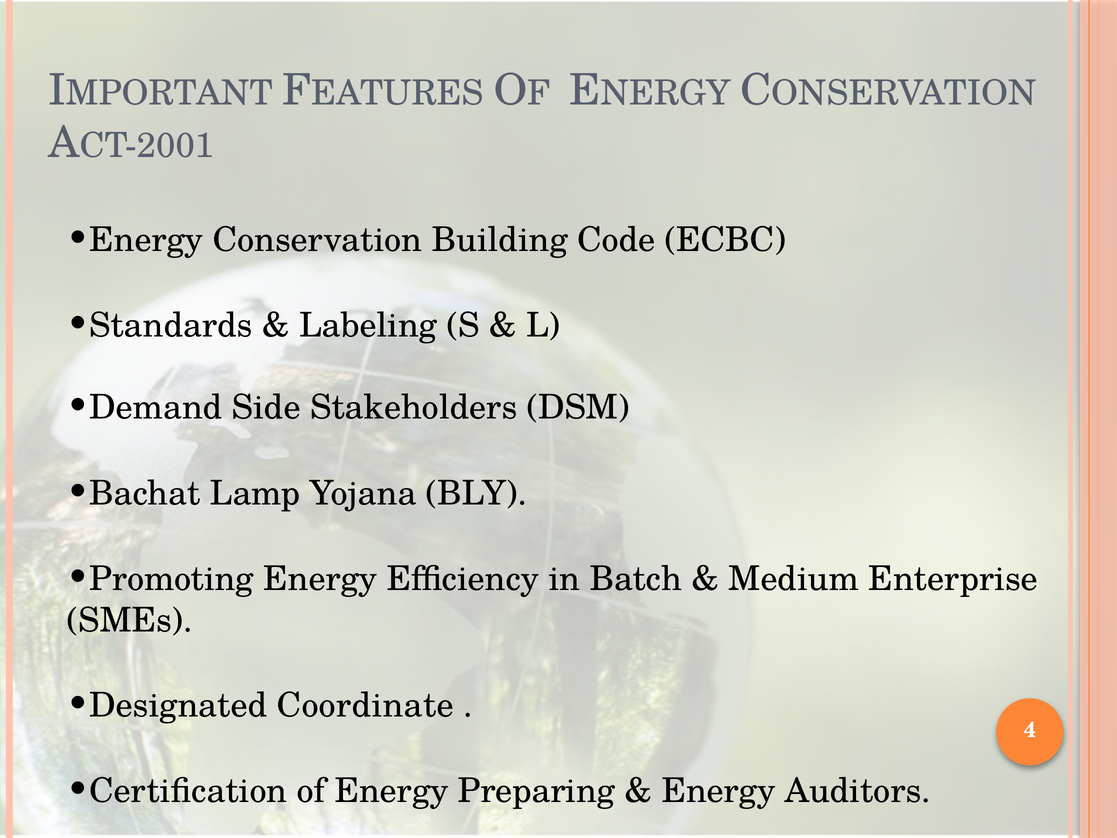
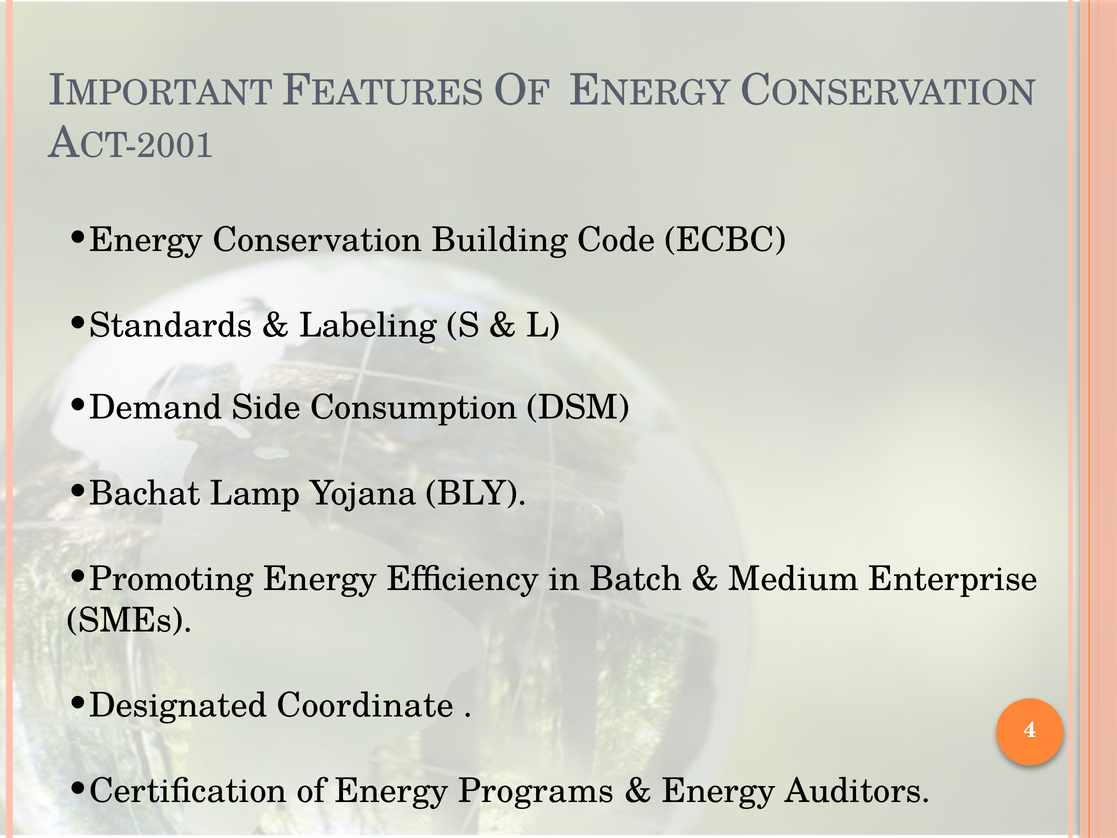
Stakeholders: Stakeholders -> Consumption (414, 407)
Preparing: Preparing -> Programs (536, 791)
